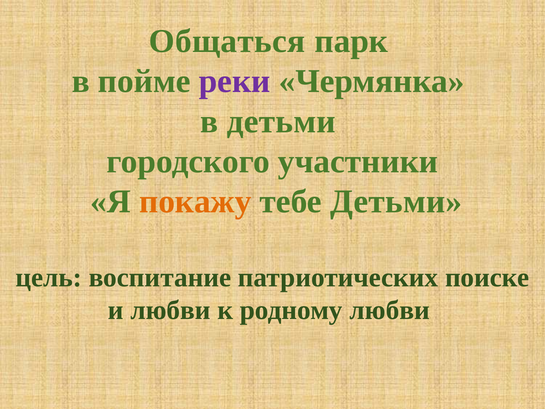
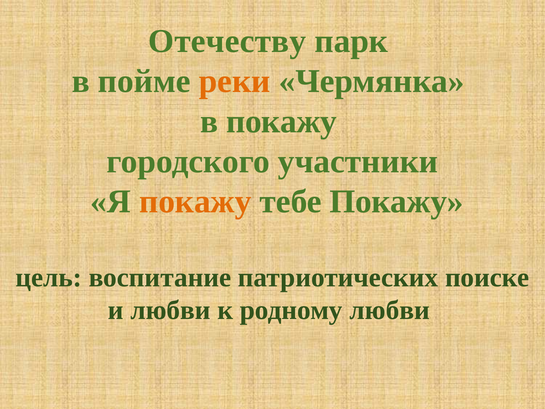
Общаться: Общаться -> Отечеству (227, 41)
реки colour: purple -> orange (235, 81)
в детьми: детьми -> покажу (282, 121)
тебе Детьми: Детьми -> Покажу (397, 201)
